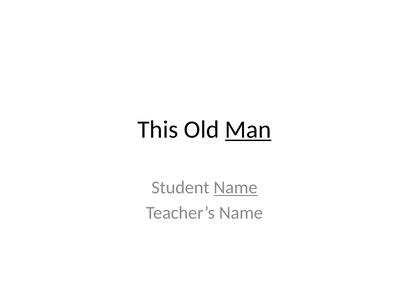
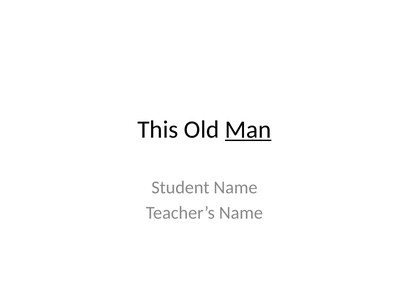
Name underline: present -> none (236, 188)
